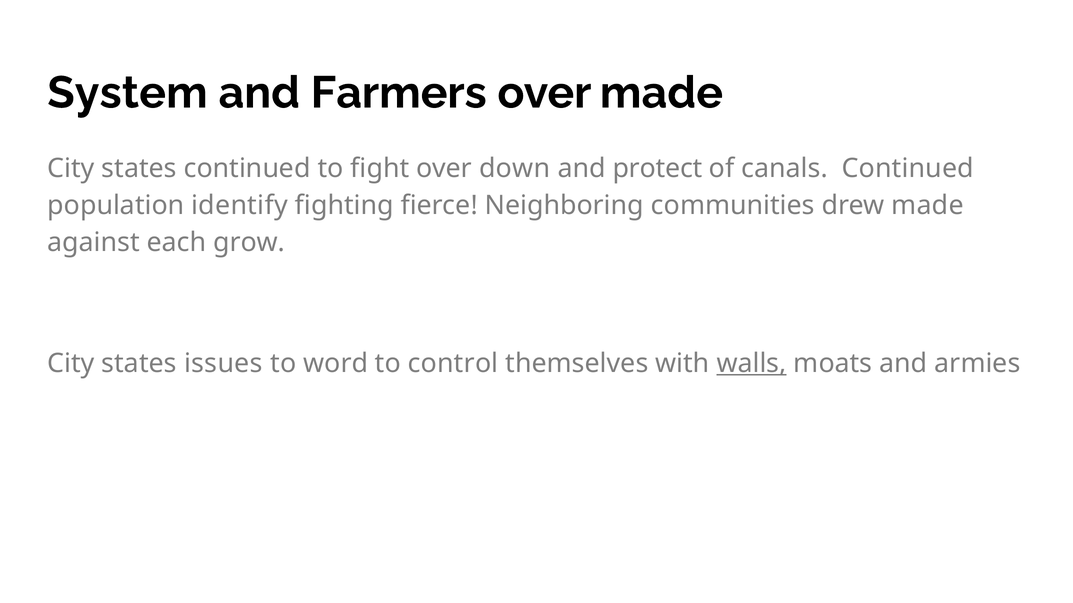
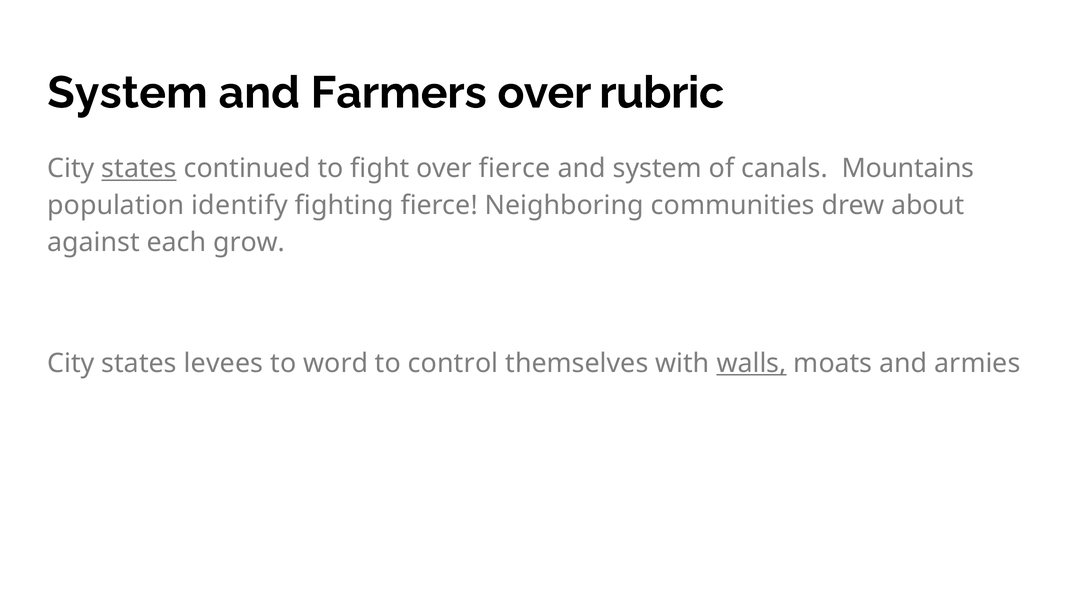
over made: made -> rubric (662, 93)
states underline: none -> present (139, 169)
over down: down -> fierce (515, 169)
and protect: protect -> system (657, 169)
canals Continued: Continued -> Mountains (908, 169)
drew made: made -> about (928, 206)
issues: issues -> levees (223, 364)
